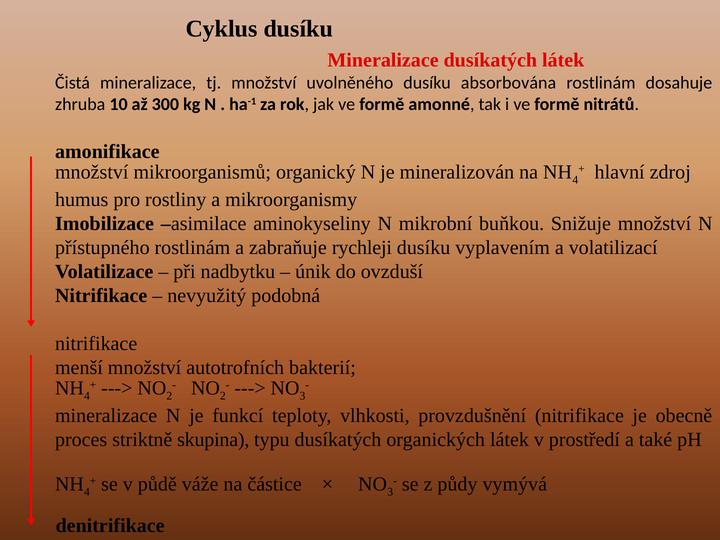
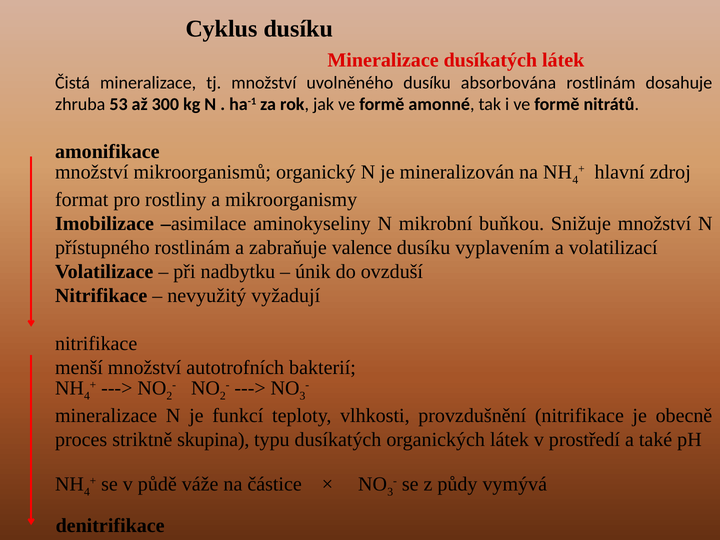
10: 10 -> 53 (119, 104)
humus: humus -> format (82, 199)
rychleji: rychleji -> valence (362, 247)
podobná: podobná -> vyžadují (286, 295)
